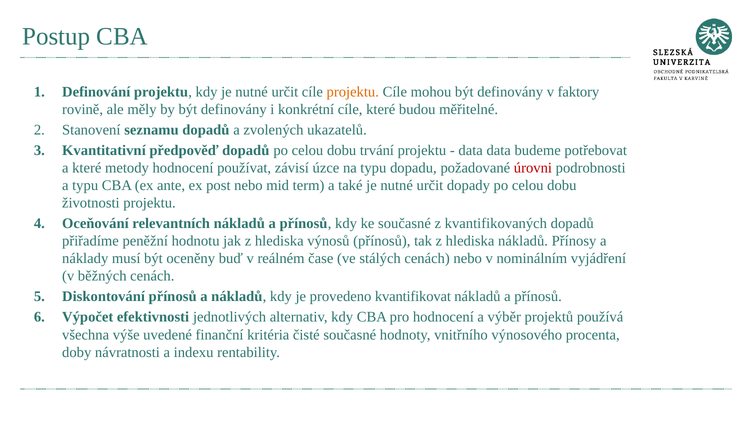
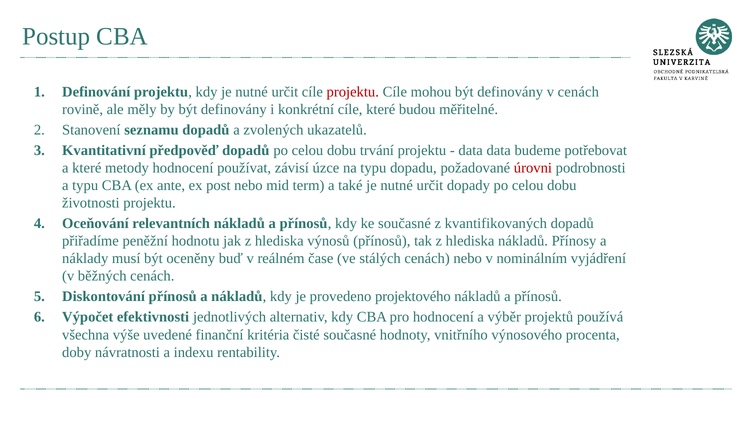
projektu colour: orange -> red (353, 92)
v faktory: faktory -> cenách (578, 92)
kvantifikovat: kvantifikovat -> projektového (413, 296)
